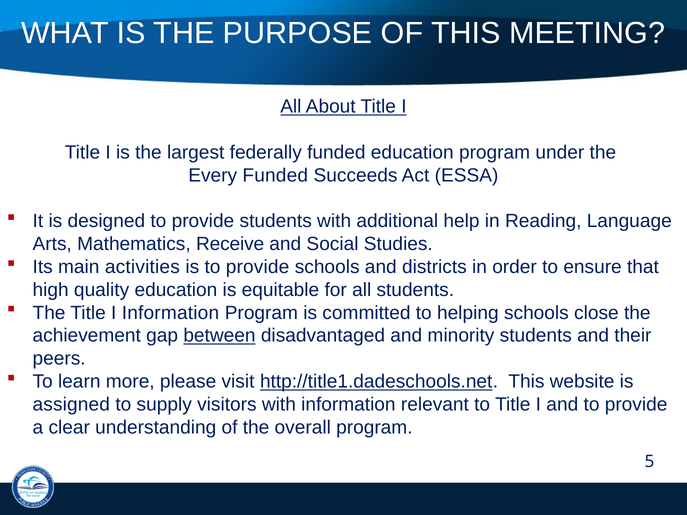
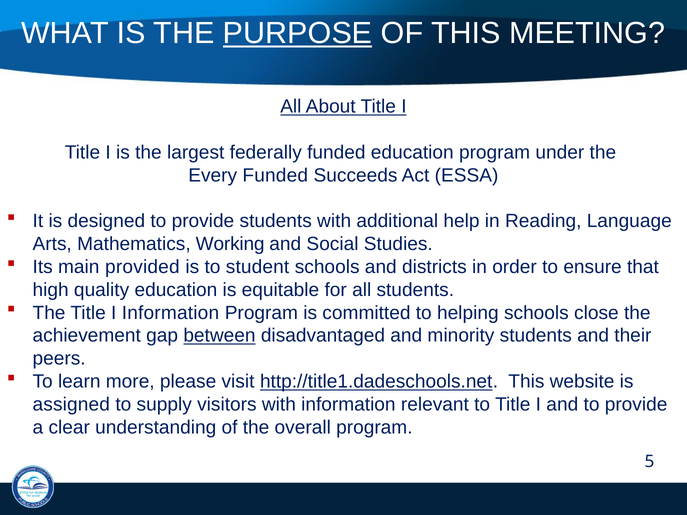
PURPOSE underline: none -> present (298, 33)
Receive: Receive -> Working (230, 244)
activities: activities -> provided (142, 267)
is to provide: provide -> student (258, 267)
